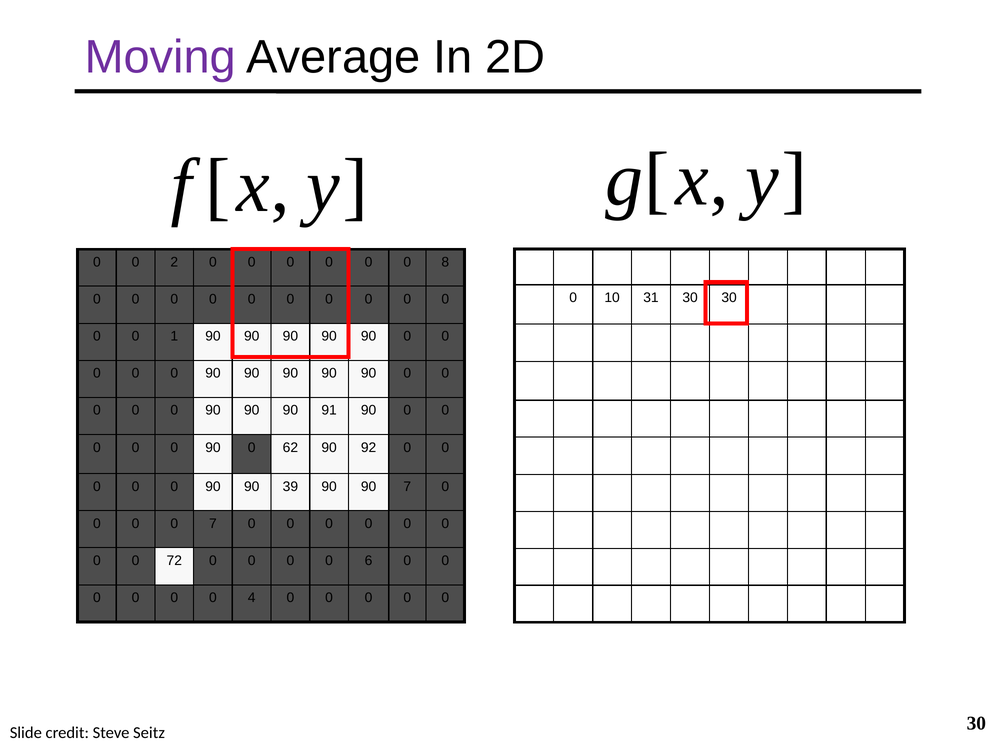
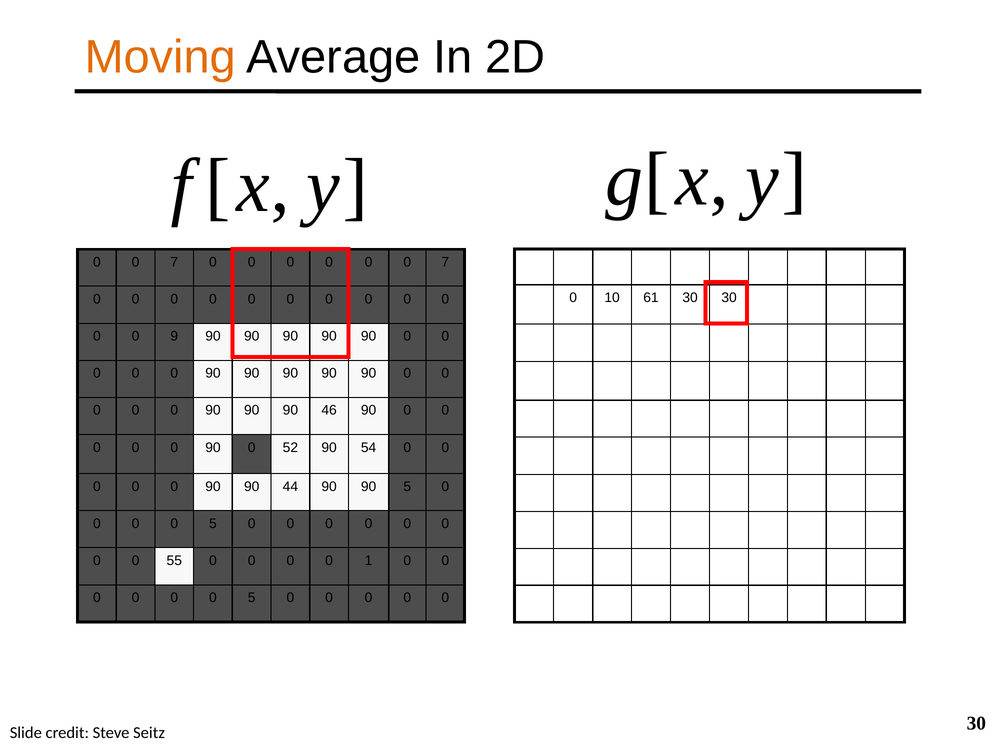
Moving colour: purple -> orange (160, 57)
2: 2 -> 7 (174, 262)
0 0 0 8: 8 -> 7 (445, 262)
31: 31 -> 61 (651, 298)
1: 1 -> 9 (174, 336)
91: 91 -> 46 (329, 410)
62: 62 -> 52 (290, 447)
92: 92 -> 54 (369, 447)
39: 39 -> 44 (290, 487)
90 7: 7 -> 5 (407, 487)
7: 7 -> 5 (213, 524)
72: 72 -> 55 (174, 560)
6: 6 -> 1 (369, 560)
4: 4 -> 5 (252, 598)
